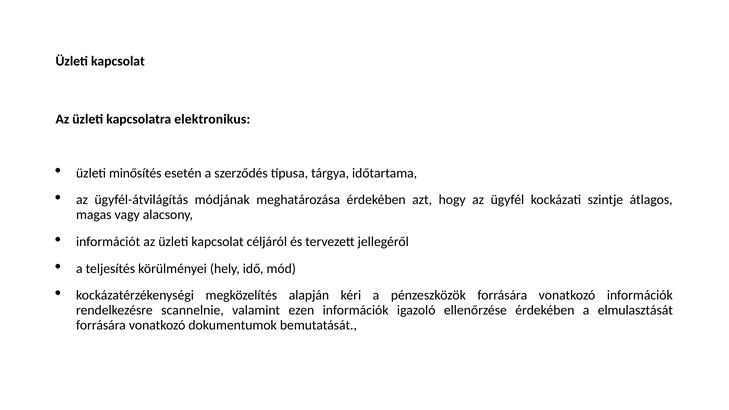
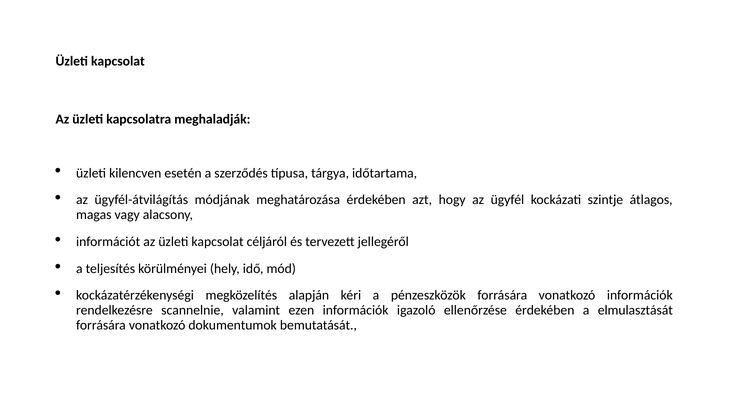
elektronikus: elektronikus -> meghaladják (212, 119)
minősítés: minősítés -> kilencven (135, 173)
